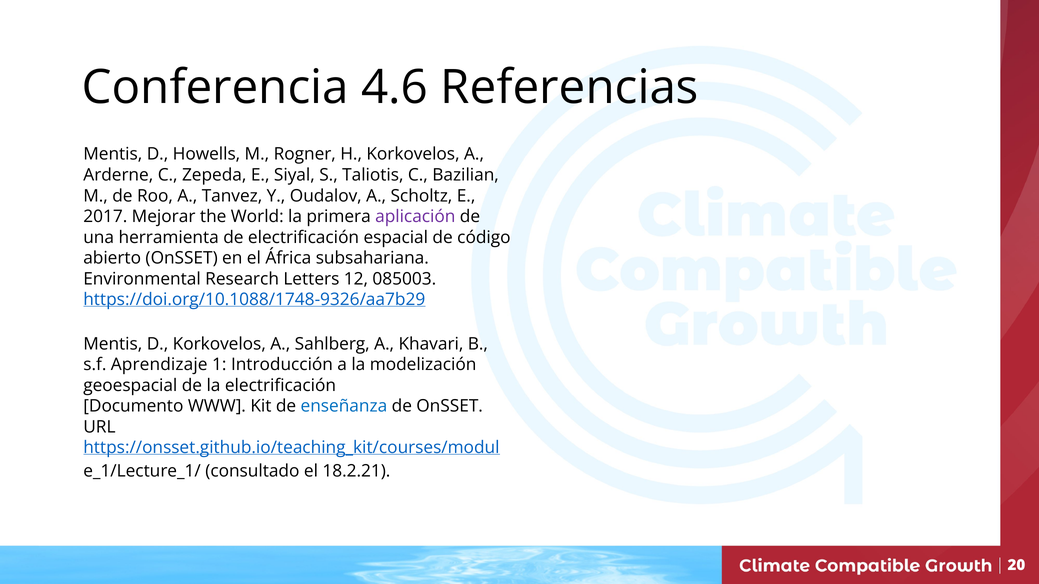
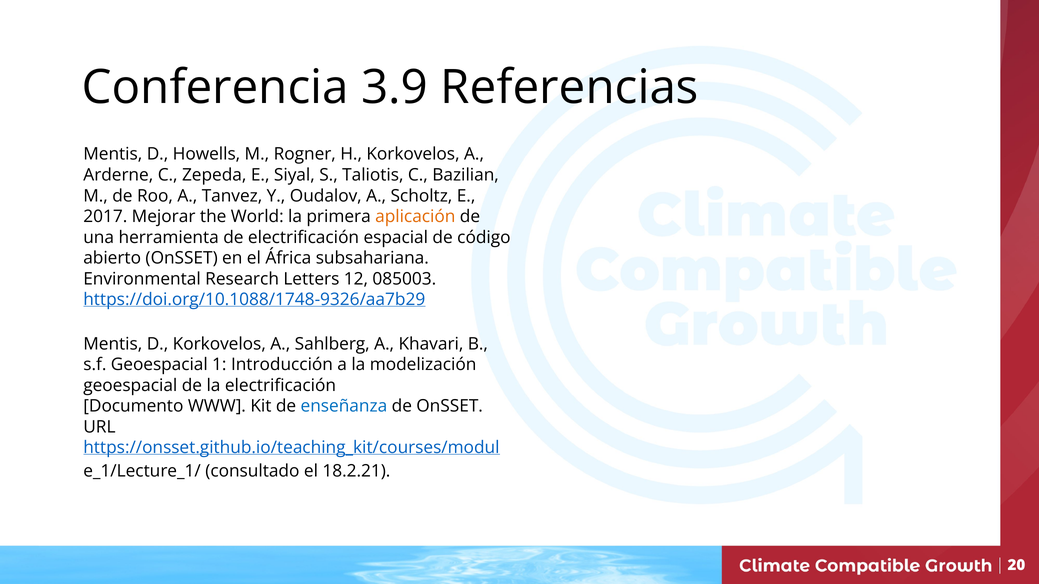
4.6: 4.6 -> 3.9 (395, 87)
aplicación colour: purple -> orange (415, 217)
s.f Aprendizaje: Aprendizaje -> Geoespacial (159, 365)
